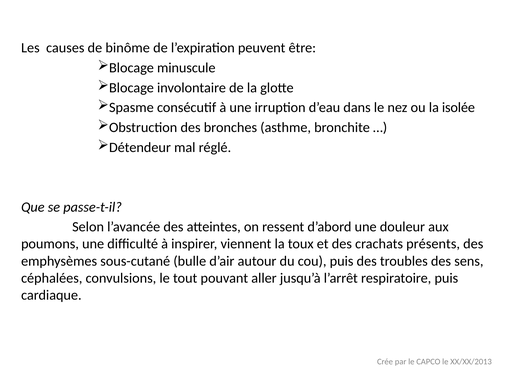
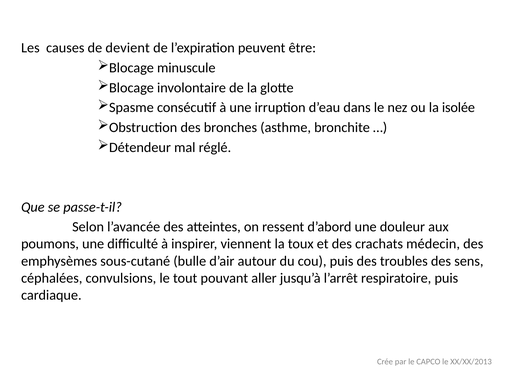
binôme: binôme -> devient (128, 48)
présents: présents -> médecin (433, 244)
